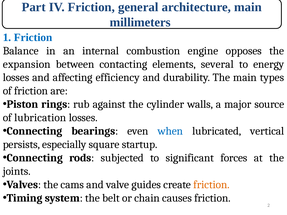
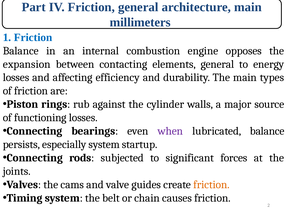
elements several: several -> general (217, 64)
lubrication: lubrication -> functioning (40, 118)
when colour: blue -> purple (170, 131)
lubricated vertical: vertical -> balance (267, 131)
especially square: square -> system (104, 145)
